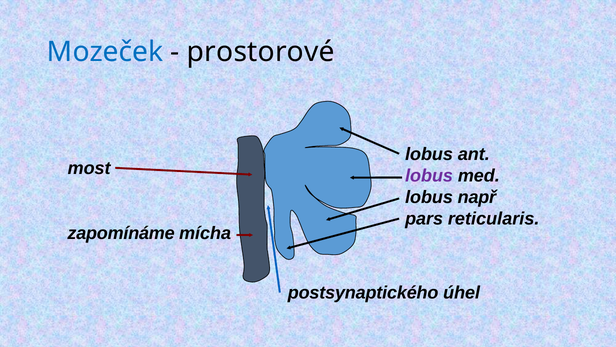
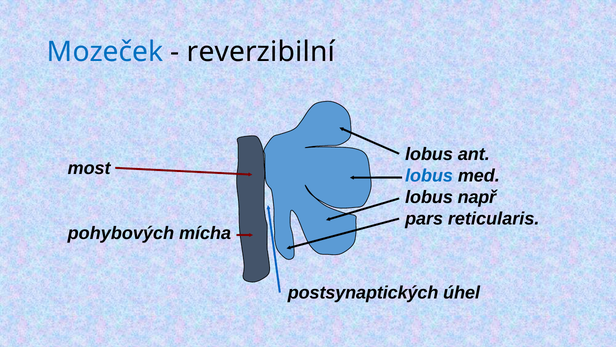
prostorové: prostorové -> reverzibilní (261, 52)
lobus colour: purple -> blue (429, 176)
zapomínáme: zapomínáme -> pohybových (121, 233)
postsynaptického: postsynaptického -> postsynaptických (363, 293)
